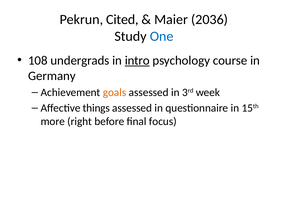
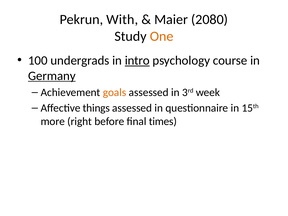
Cited: Cited -> With (122, 19)
2036: 2036 -> 2080 (210, 19)
One colour: blue -> orange (162, 36)
108: 108 -> 100 (38, 60)
Germany underline: none -> present (52, 76)
focus: focus -> times (163, 121)
